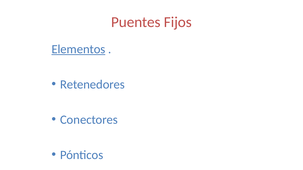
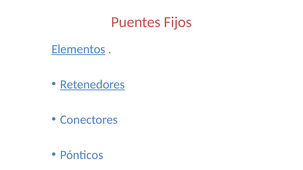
Retenedores underline: none -> present (92, 85)
